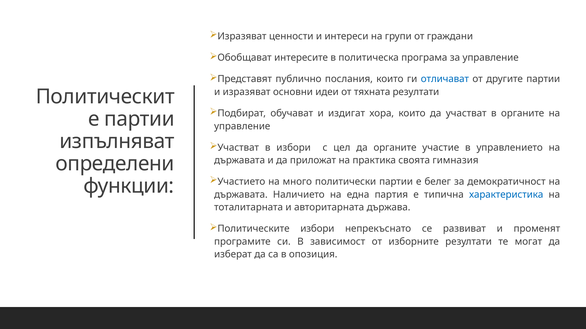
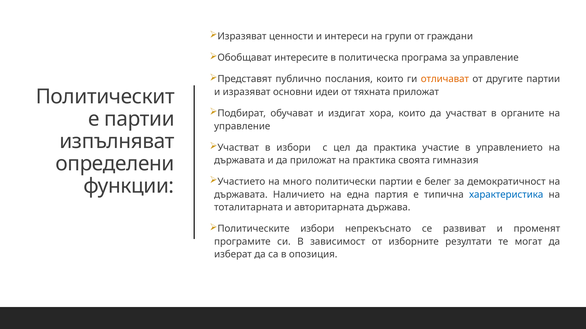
отличават colour: blue -> orange (445, 79)
тяхната резултати: резултати -> приложат (416, 92)
да органите: органите -> практика (395, 148)
